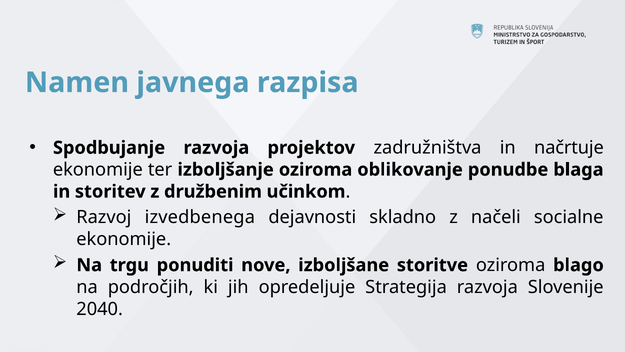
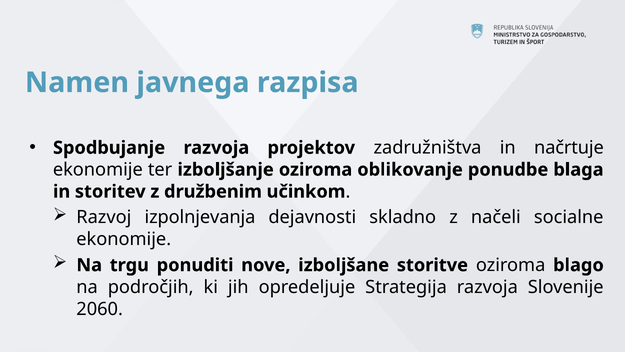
izvedbenega: izvedbenega -> izpolnjevanja (200, 217)
2040: 2040 -> 2060 (100, 309)
